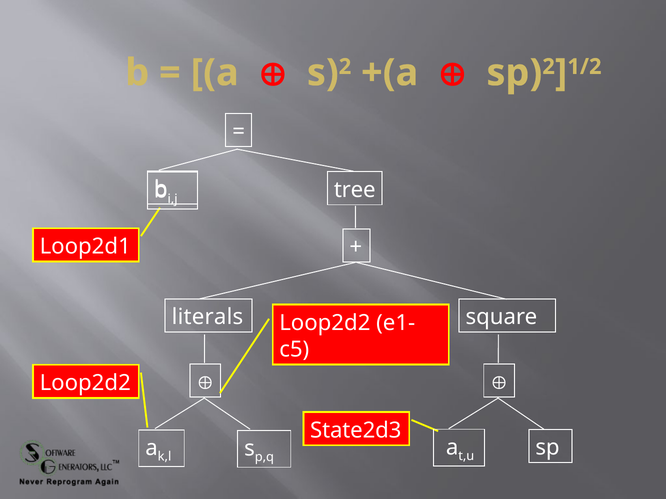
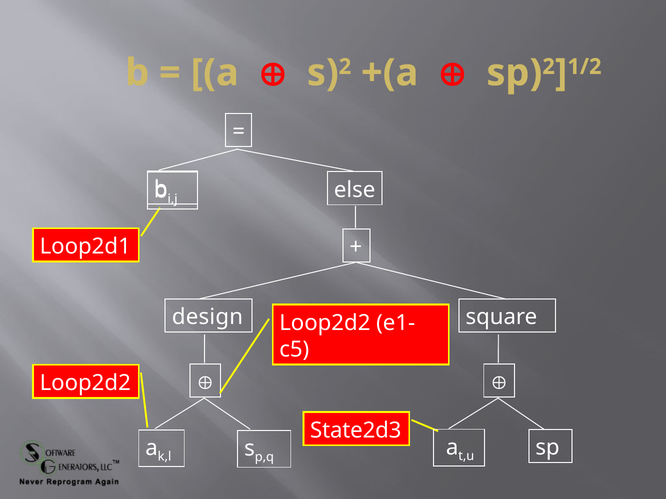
tree: tree -> else (355, 190)
literals: literals -> design (207, 317)
